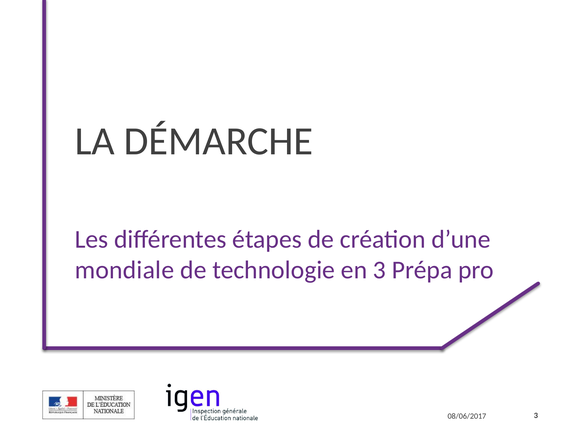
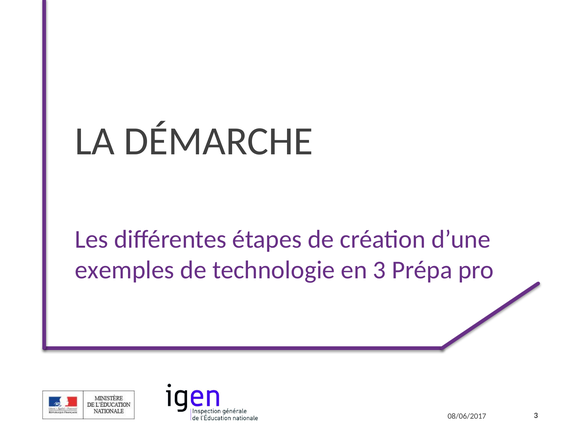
mondiale: mondiale -> exemples (125, 270)
